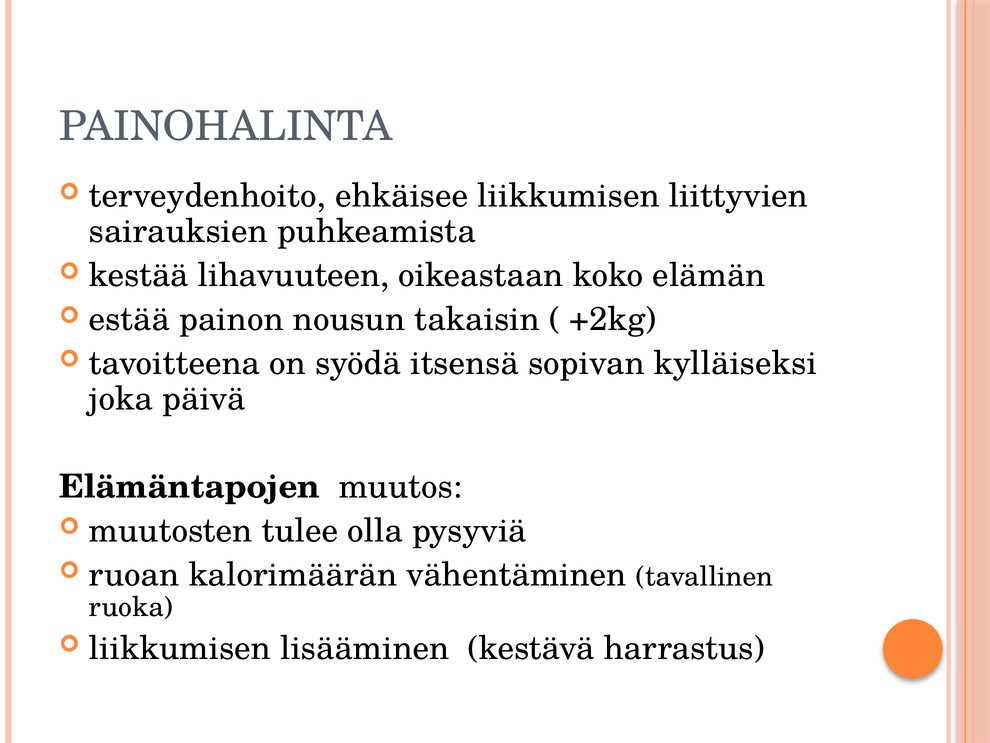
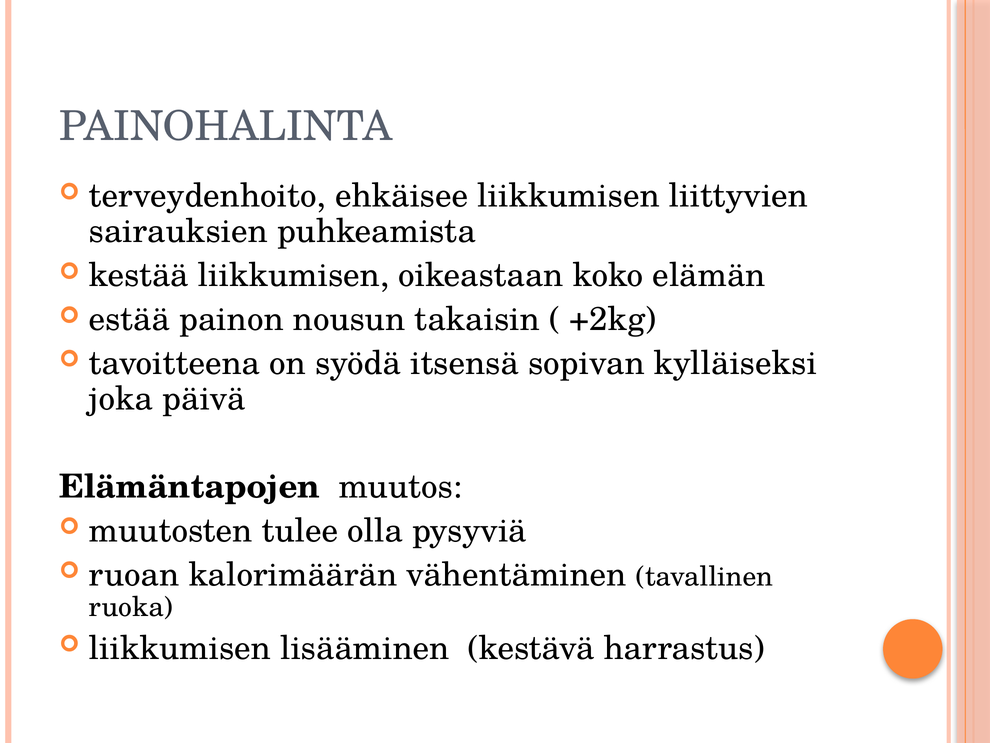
kestää lihavuuteen: lihavuuteen -> liikkumisen (294, 275)
